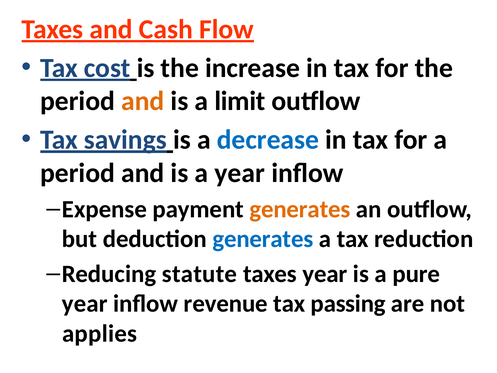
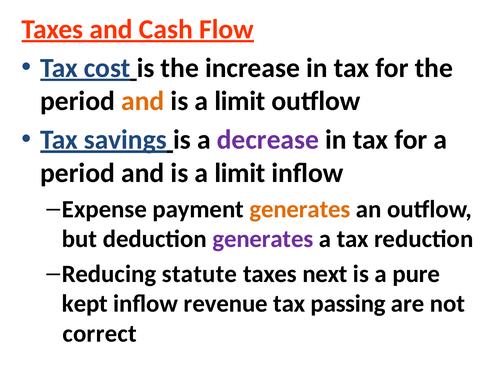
decrease colour: blue -> purple (268, 140)
year: year -> limit (240, 173)
generates colour: blue -> purple (263, 239)
taxes year: year -> next (325, 274)
year: year -> kept (85, 303)
applies: applies -> correct (100, 333)
